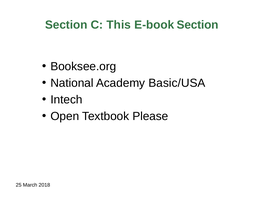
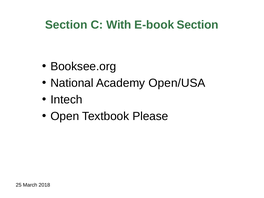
This: This -> With (119, 25)
Basic/USA: Basic/USA -> Open/USA (177, 83)
